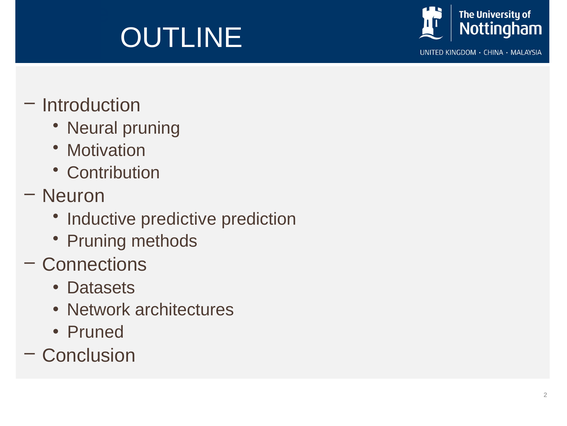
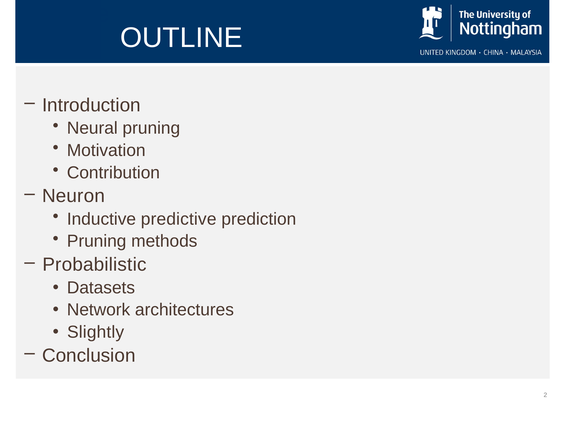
Connections: Connections -> Probabilistic (94, 264)
Pruned: Pruned -> Slightly (96, 332)
